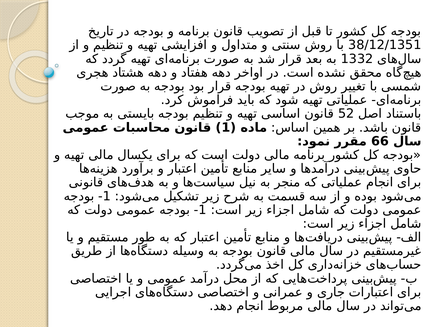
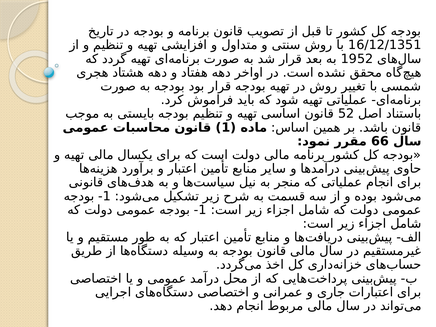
38/12/1351: 38/12/1351 -> 16/12/1351 (385, 45)
1332: 1332 -> 1952 (357, 59)
